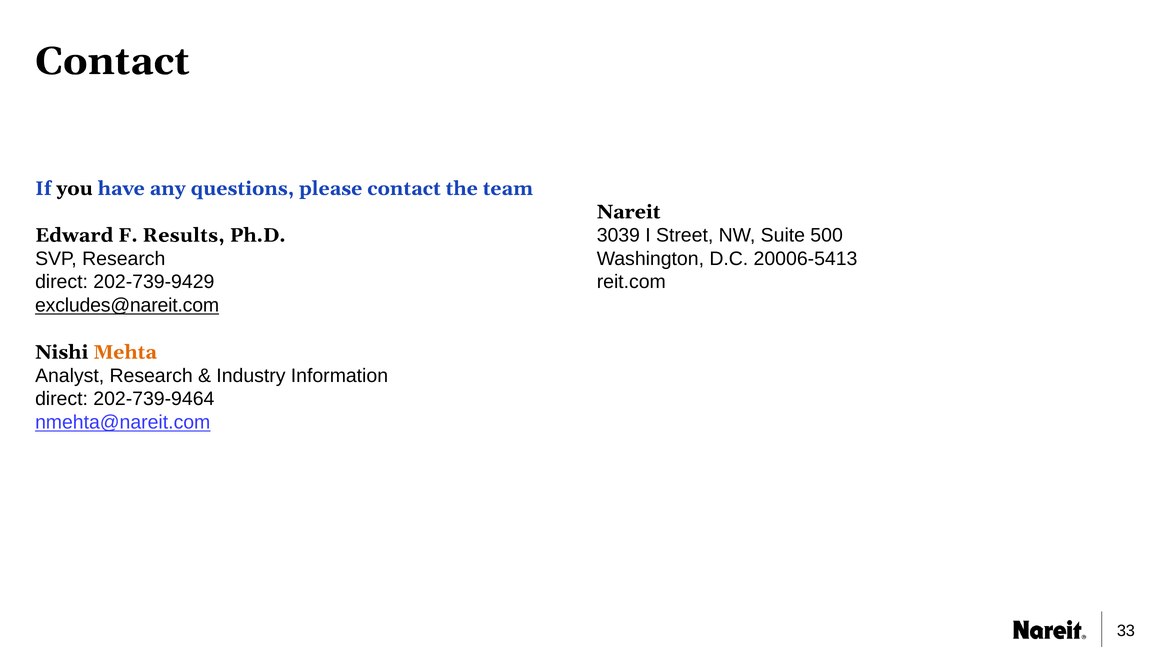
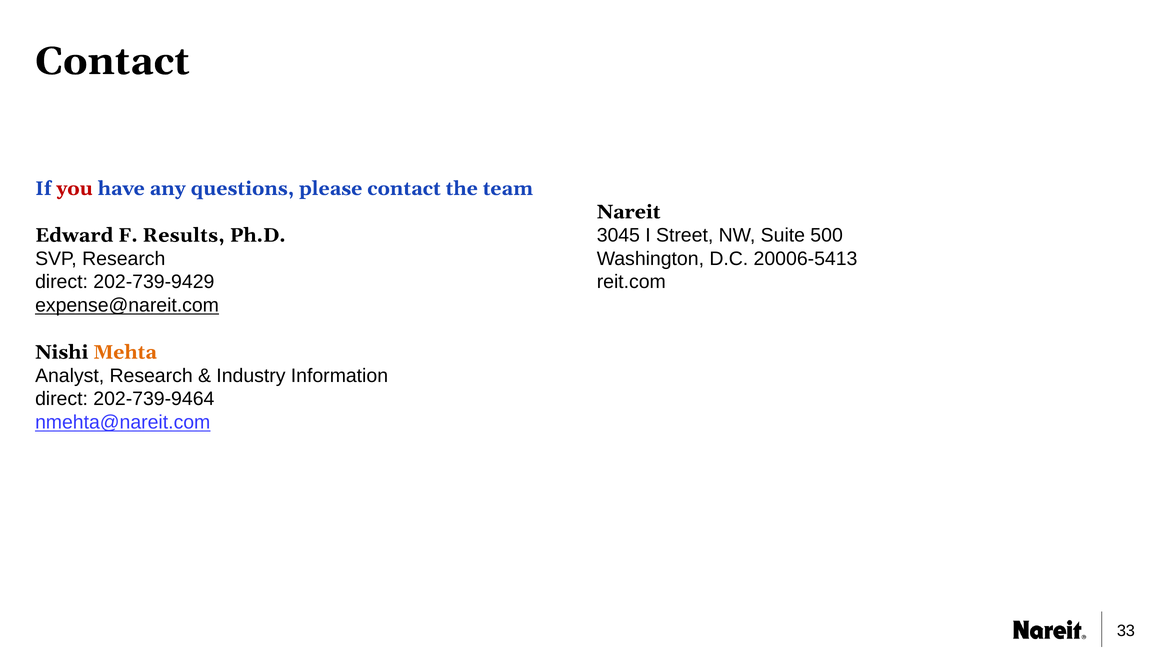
you colour: black -> red (75, 189)
3039: 3039 -> 3045 (618, 235)
excludes@nareit.com: excludes@nareit.com -> expense@nareit.com (127, 305)
